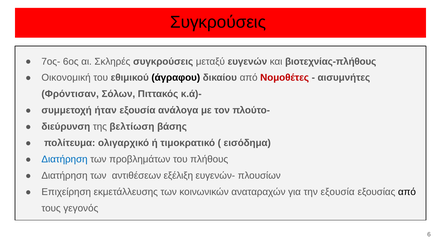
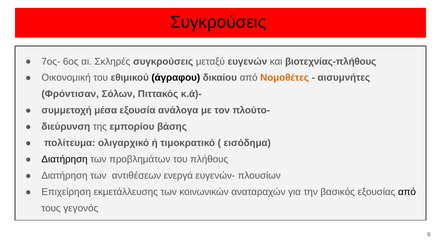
Νομοθέτες colour: red -> orange (285, 78)
ήταν: ήταν -> μέσα (106, 110)
βελτίωση: βελτίωση -> εμπορίου (132, 127)
Διατήρηση colour: blue -> black (65, 159)
εξέλιξη: εξέλιξη -> ενεργά (178, 176)
την εξουσία: εξουσία -> βασικός (338, 192)
